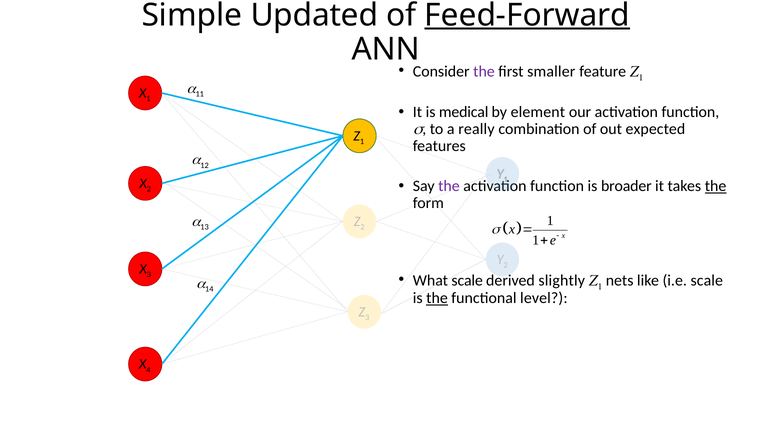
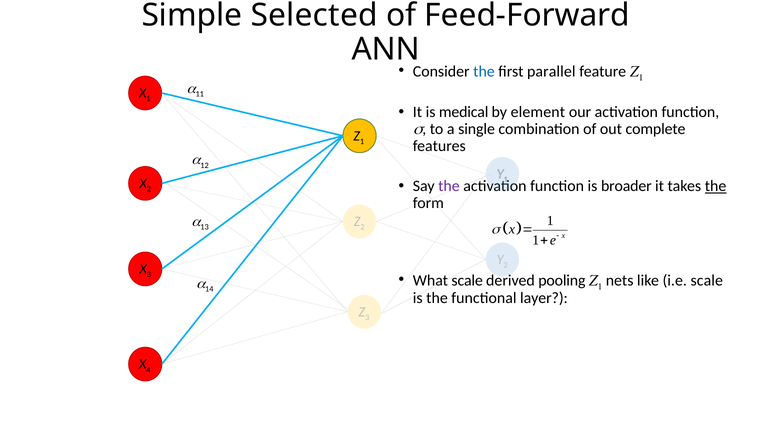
Updated: Updated -> Selected (314, 15)
Feed-Forward underline: present -> none (527, 15)
the colour: purple -> blue (484, 72)
smaller: smaller -> parallel (551, 72)
really: really -> single (477, 129)
expected: expected -> complete (656, 129)
slightly: slightly -> pooling (562, 281)
the underline: present -> none (437, 298)
level: level -> layer (544, 298)
